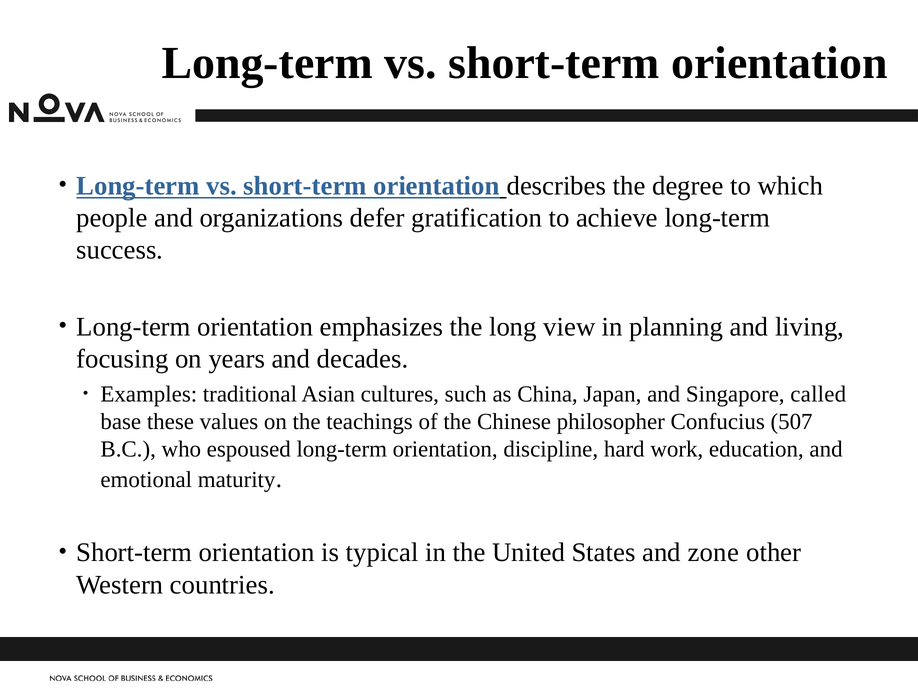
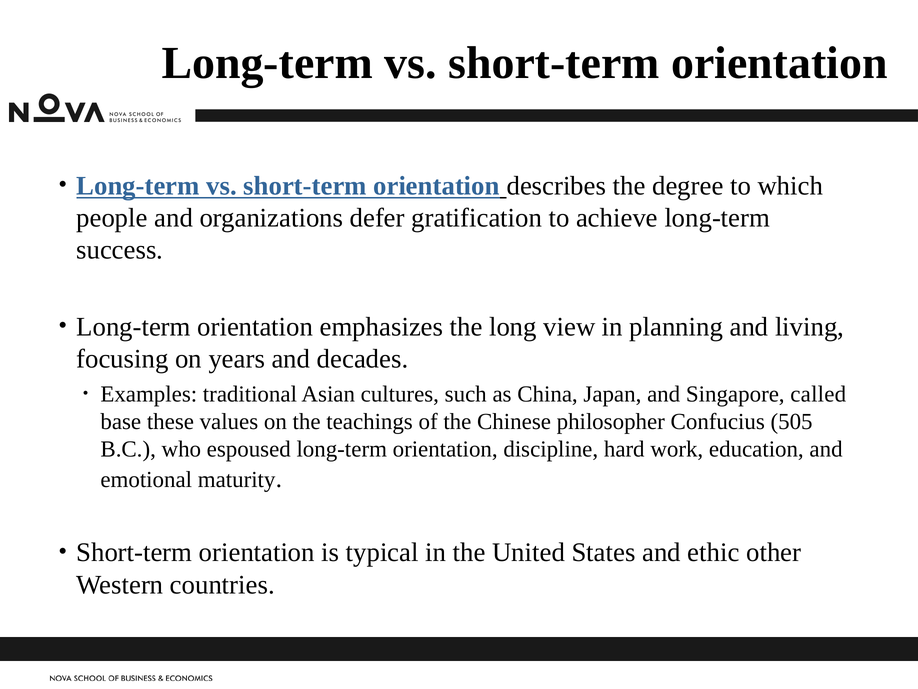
507: 507 -> 505 (792, 421)
zone: zone -> ethic (713, 552)
